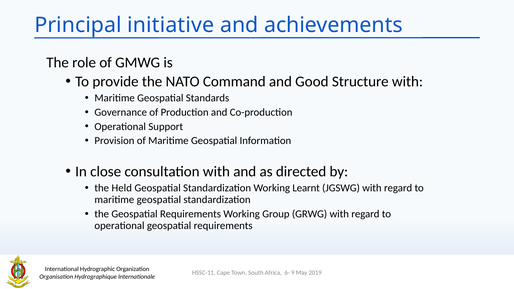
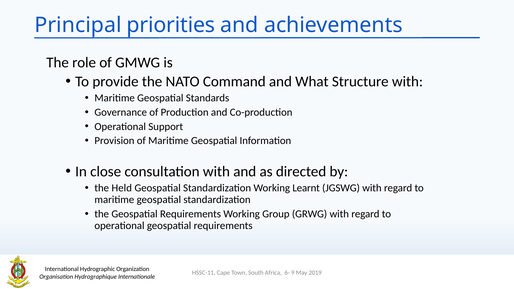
initiative: initiative -> priorities (171, 25)
Good: Good -> What (312, 81)
